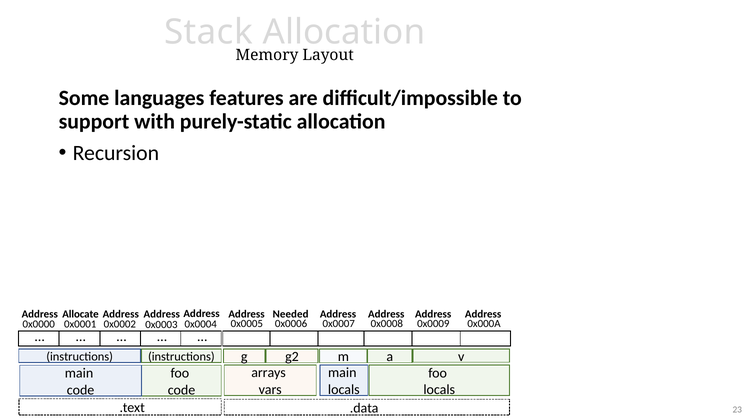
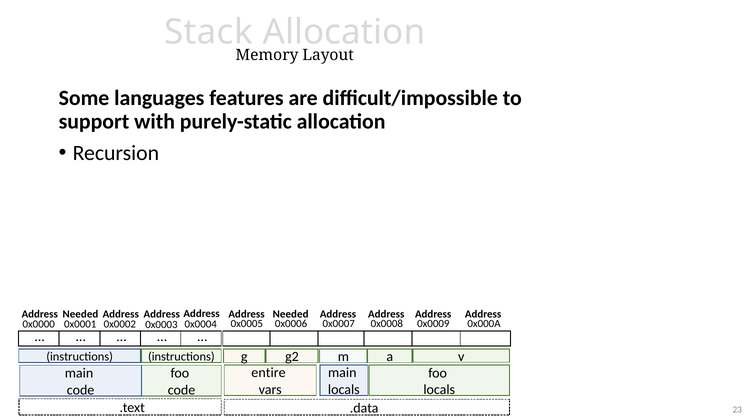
Allocate: Allocate -> Needed (80, 314)
arrays: arrays -> entire (269, 373)
